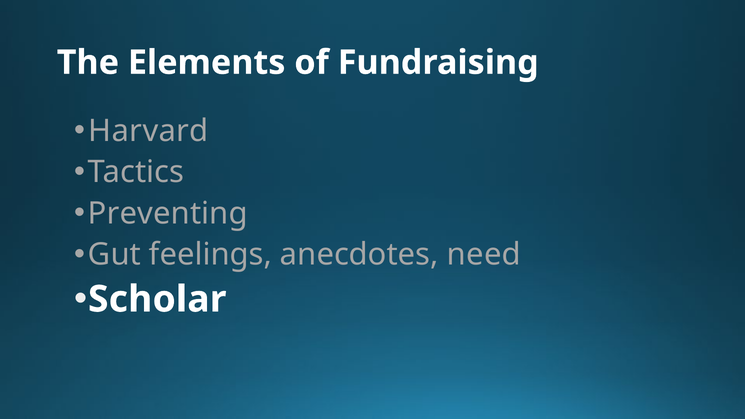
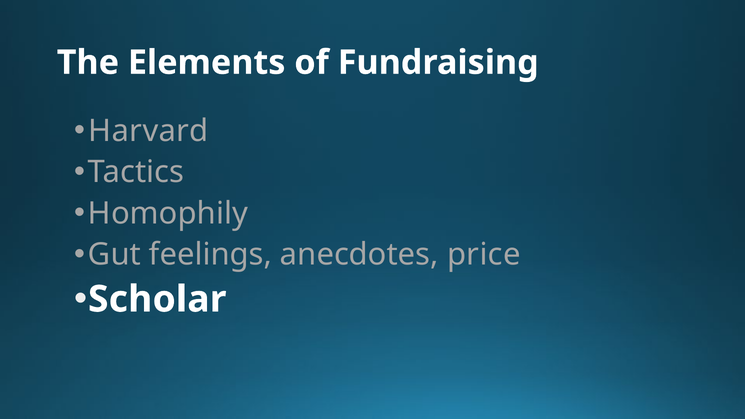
Preventing: Preventing -> Homophily (168, 213)
need: need -> price (484, 255)
